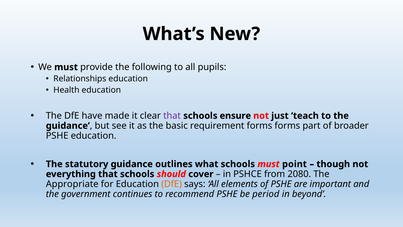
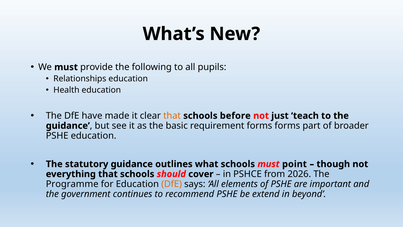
that colour: purple -> orange (172, 116)
ensure: ensure -> before (235, 116)
2080: 2080 -> 2026 (299, 174)
Appropriate: Appropriate -> Programme (72, 184)
period: period -> extend (266, 194)
